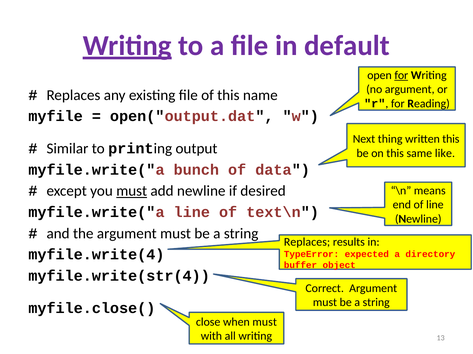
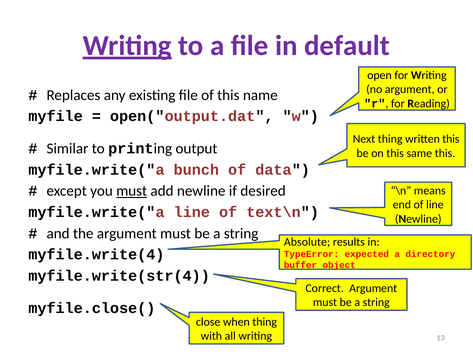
for underline: present -> none (401, 75)
same like: like -> this (445, 153)
Replaces: Replaces -> Absolute (307, 242)
when must: must -> thing (265, 323)
